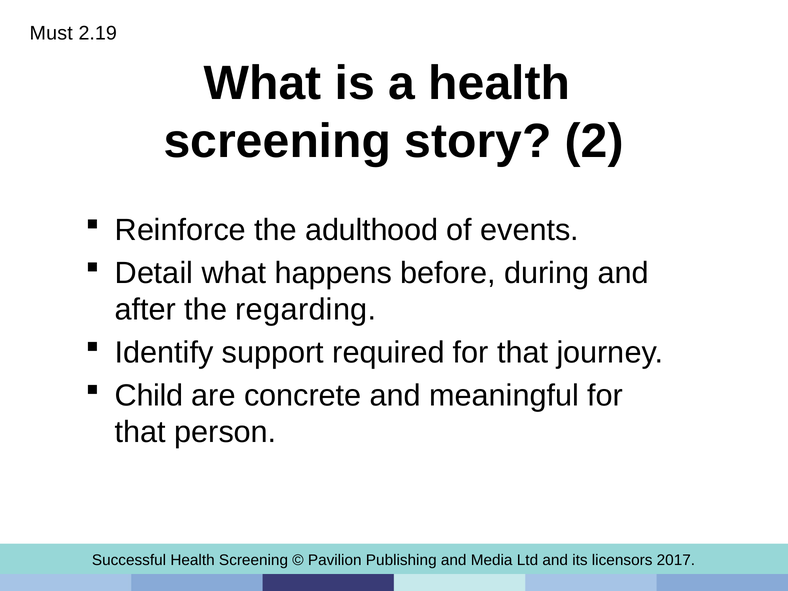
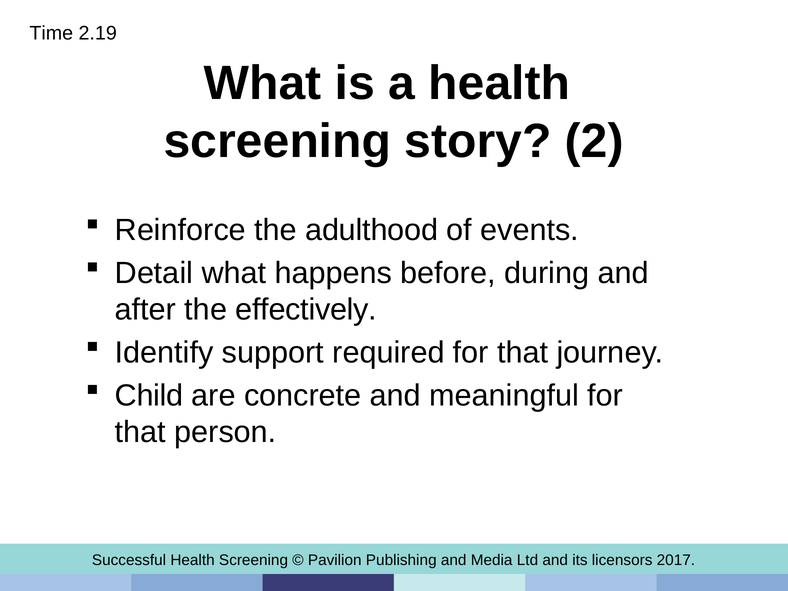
Must: Must -> Time (51, 33)
regarding: regarding -> effectively (306, 310)
